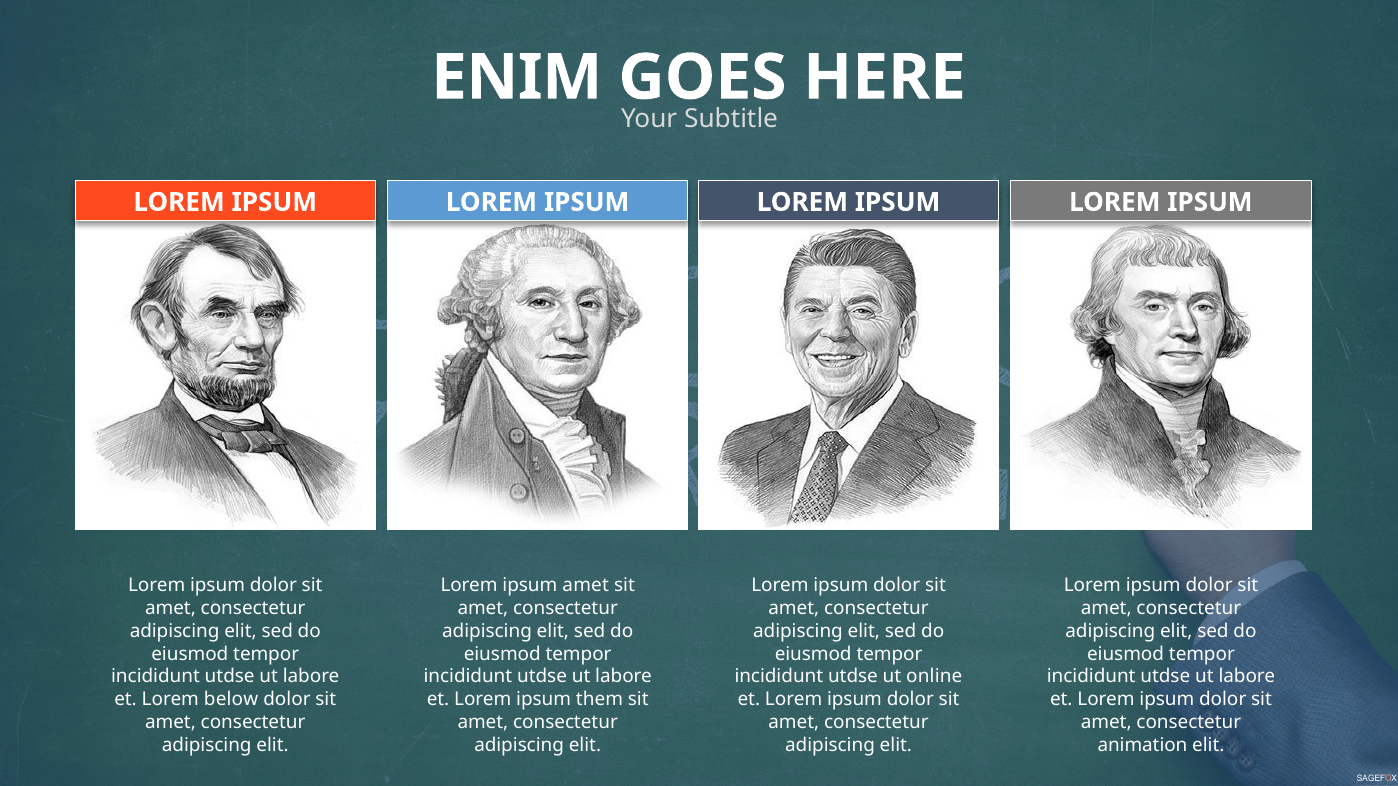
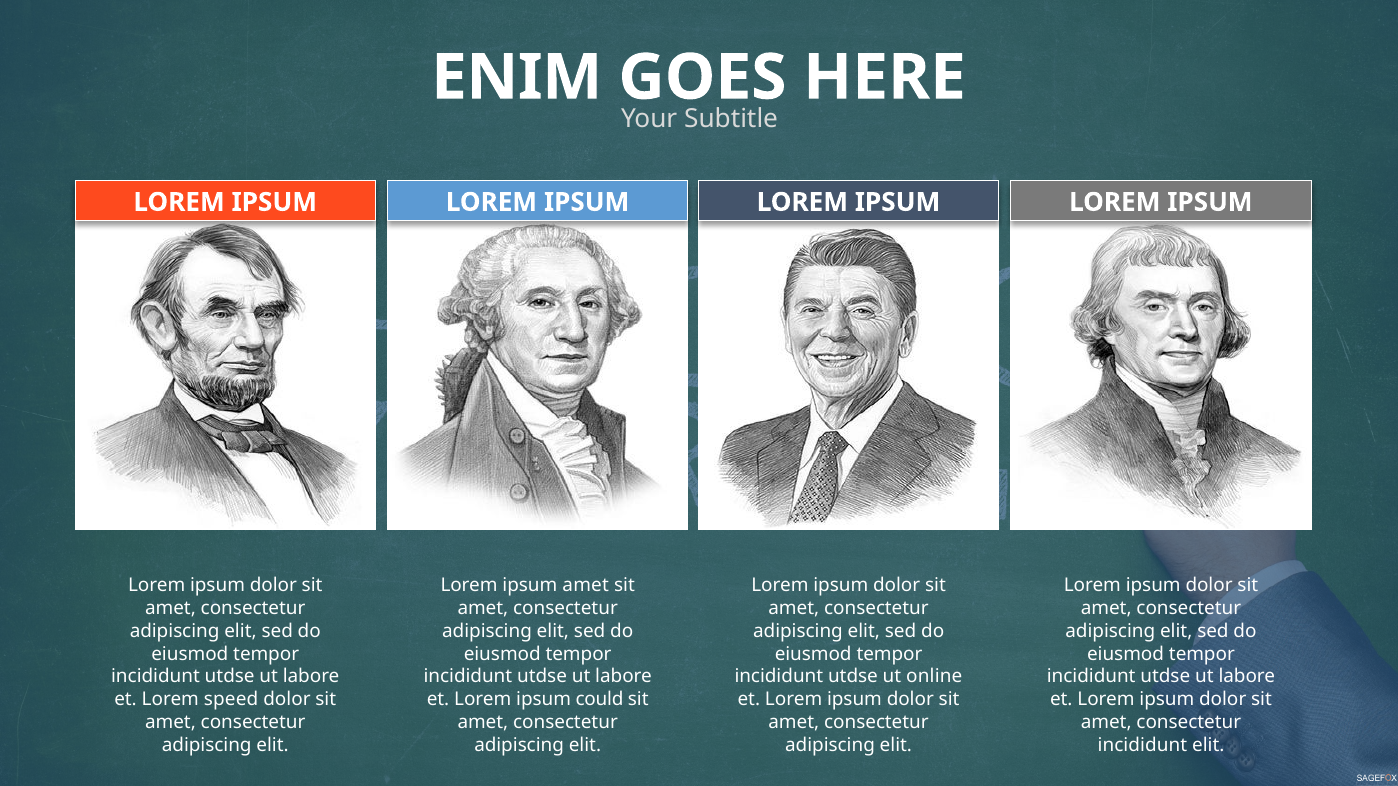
below: below -> speed (231, 700)
them: them -> could (600, 700)
animation: animation -> incididunt (1142, 745)
